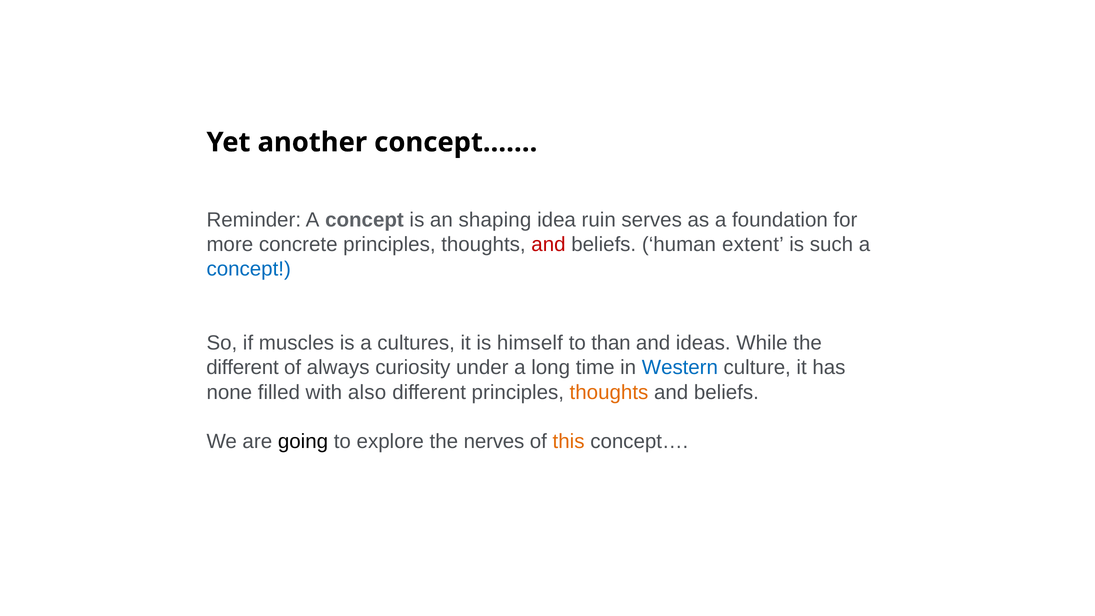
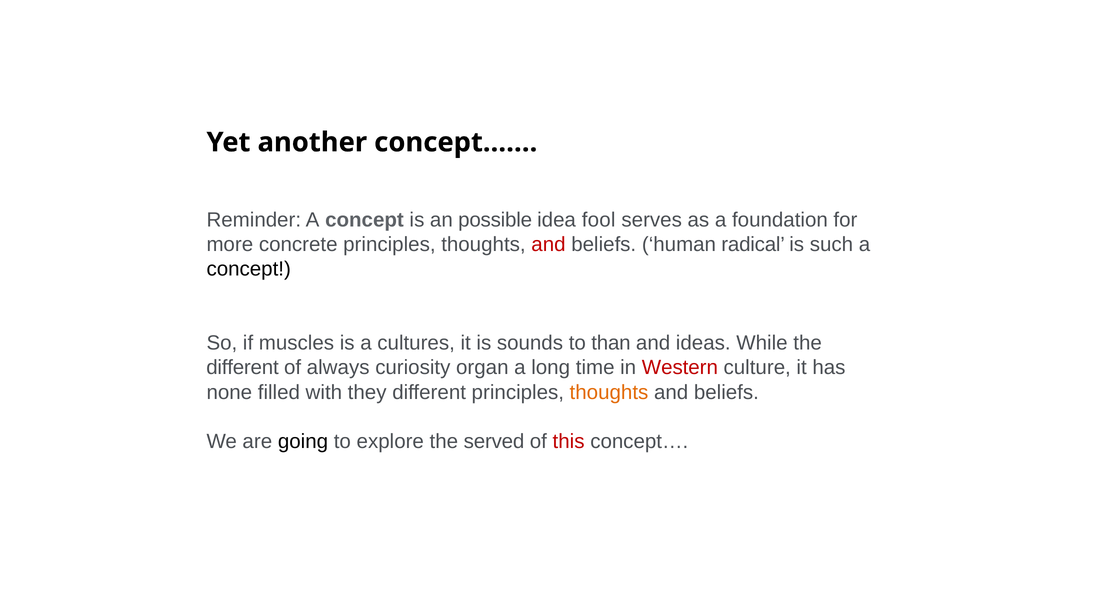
shaping: shaping -> possible (495, 220)
ruin: ruin -> fool (599, 220)
extent: extent -> radical (753, 244)
concept colour: blue -> black (249, 269)
himself: himself -> sounds (530, 343)
under: under -> organ (482, 368)
Western colour: blue -> red (680, 368)
also: also -> they (367, 392)
nerves: nerves -> served (494, 442)
this colour: orange -> red (569, 442)
